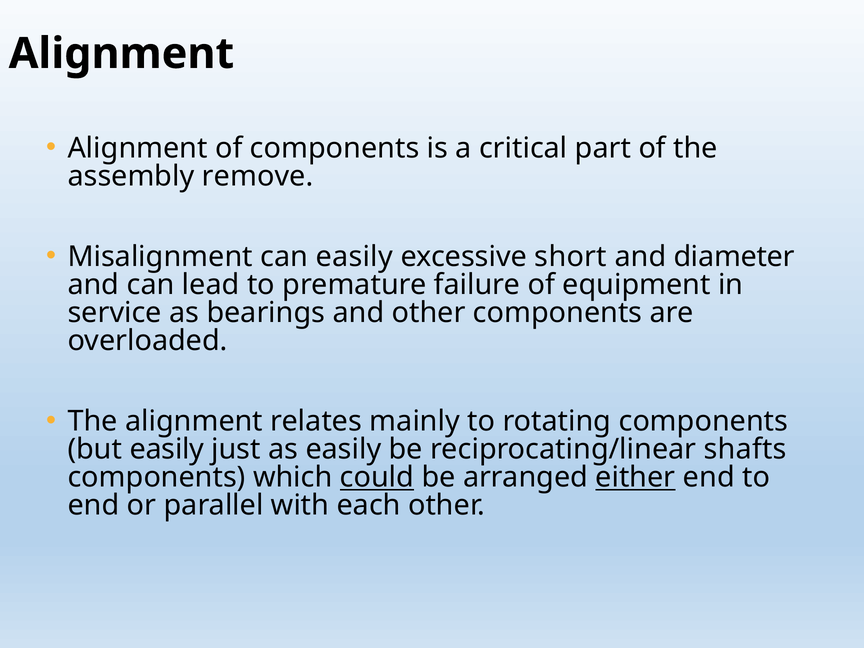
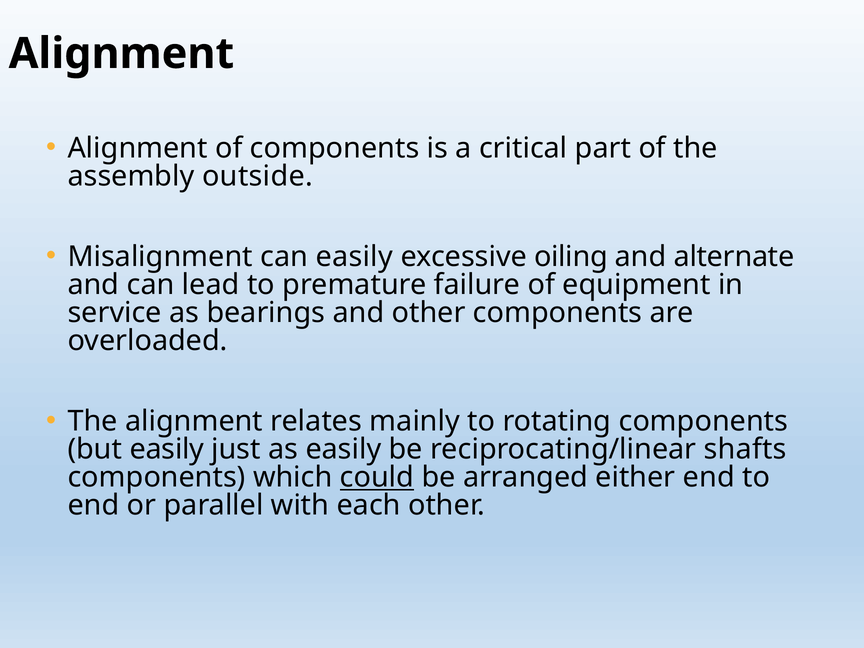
remove: remove -> outside (258, 176)
short: short -> oiling (571, 257)
diameter: diameter -> alternate (734, 257)
either underline: present -> none (635, 477)
